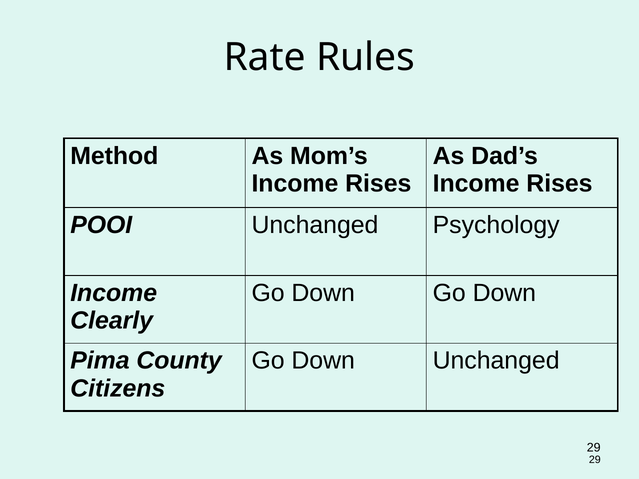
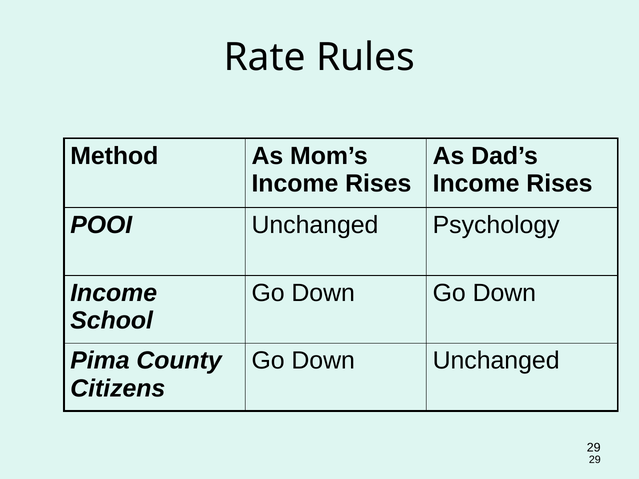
Clearly: Clearly -> School (112, 321)
